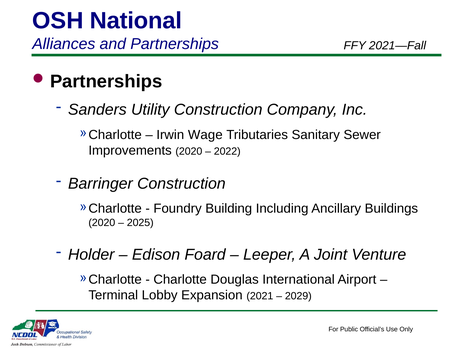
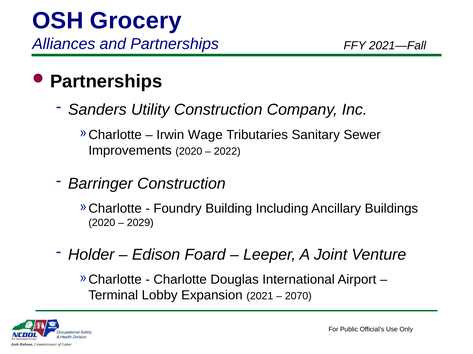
National: National -> Grocery (136, 21)
2025: 2025 -> 2029 (140, 223)
2029: 2029 -> 2070 (298, 297)
